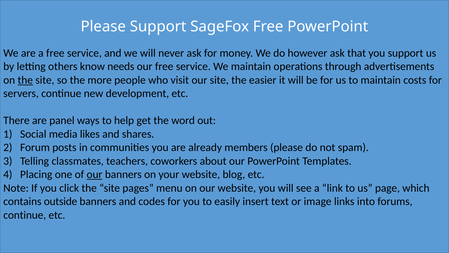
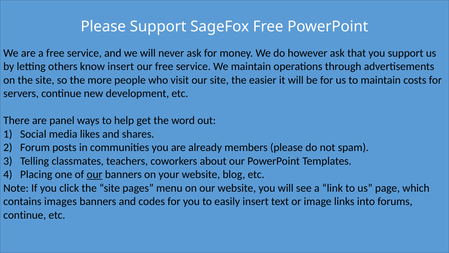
know needs: needs -> insert (121, 66)
the underline: present -> none (25, 80)
outside: outside -> images (60, 201)
